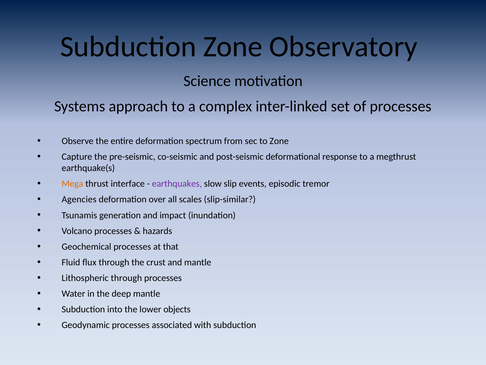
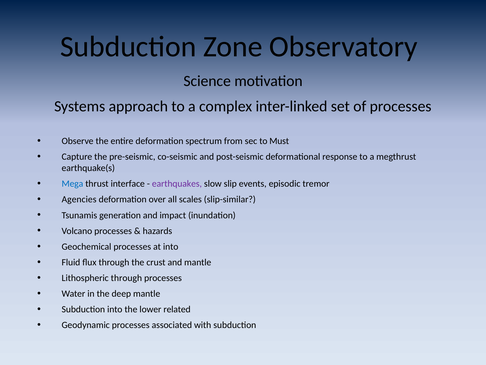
to Zone: Zone -> Must (279, 141)
Mega colour: orange -> blue (72, 184)
at that: that -> into (171, 246)
objects: objects -> related (177, 309)
